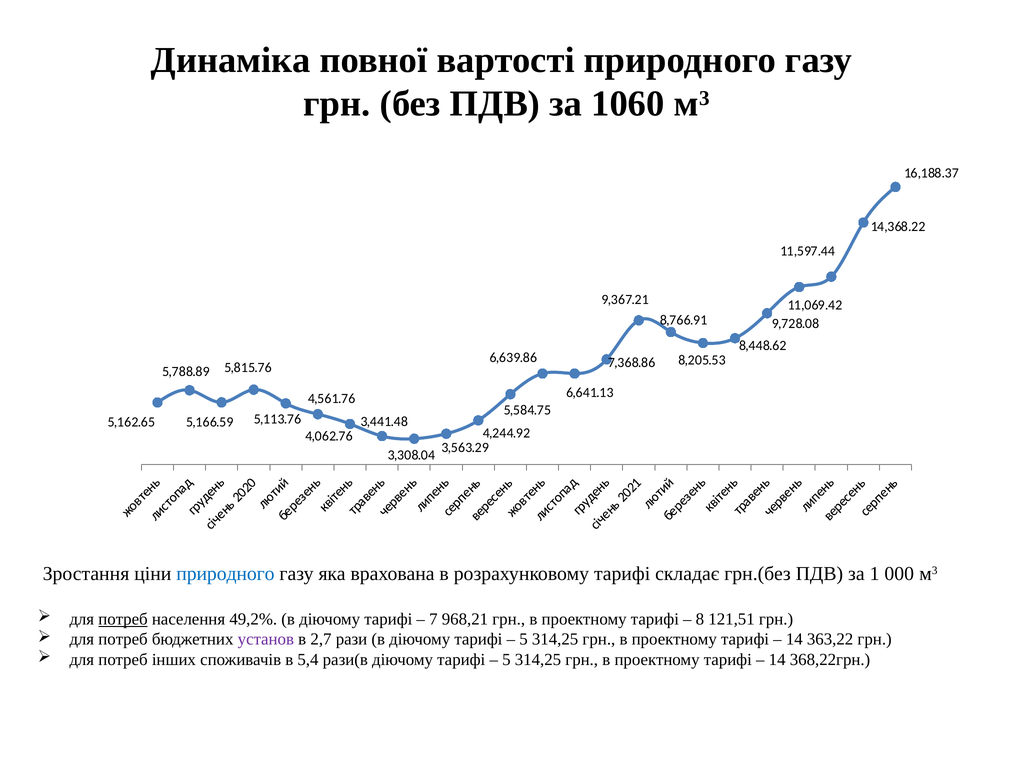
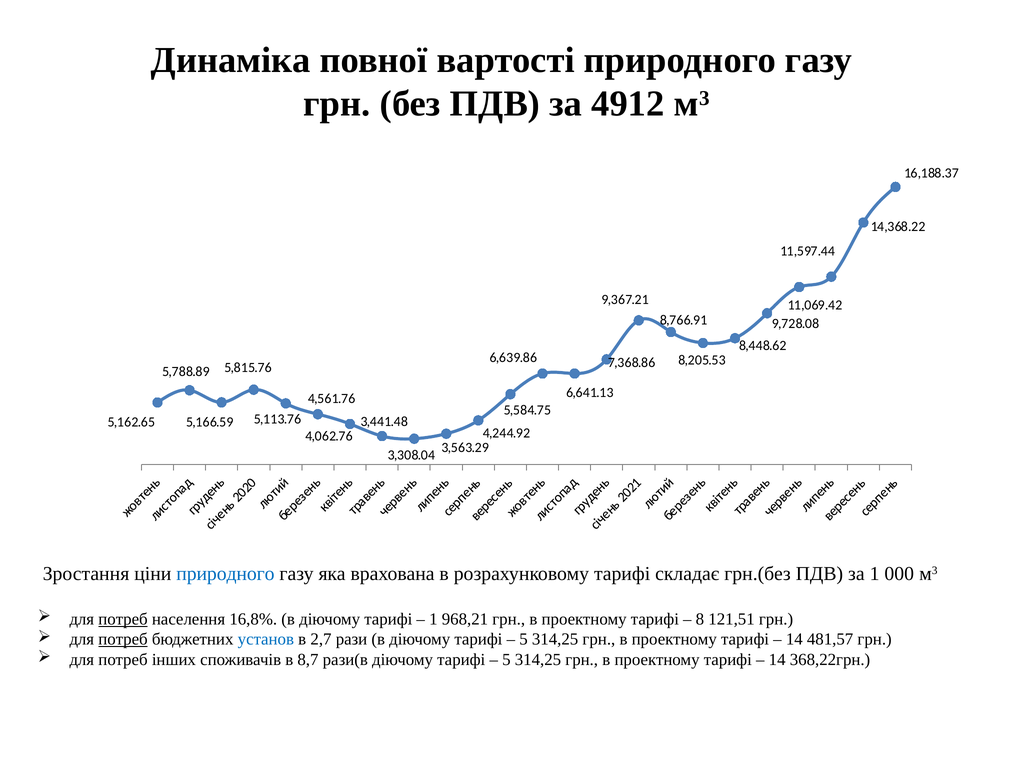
1060: 1060 -> 4912 (628, 104)
49,2%: 49,2% -> 16,8% (253, 619)
7: 7 -> 1 (433, 619)
потреб underline: none -> present (123, 639)
установ colour: purple -> blue (266, 639)
363,22: 363,22 -> 481,57 (830, 639)
5,4: 5,4 -> 8,7 (308, 659)
